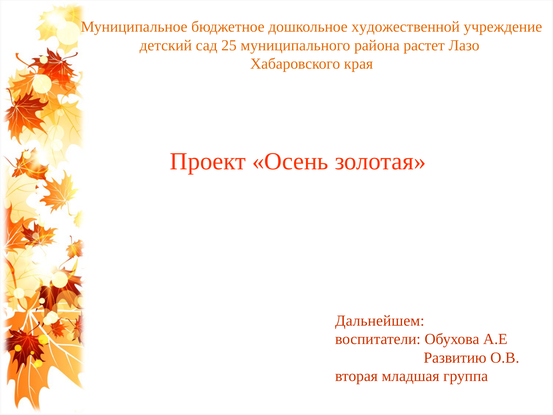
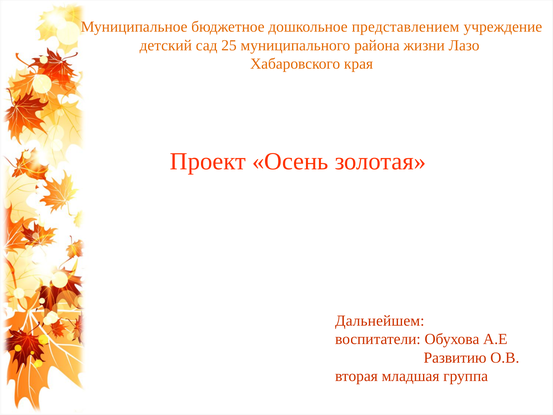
художественной: художественной -> представлением (406, 27)
растет: растет -> жизни (424, 45)
